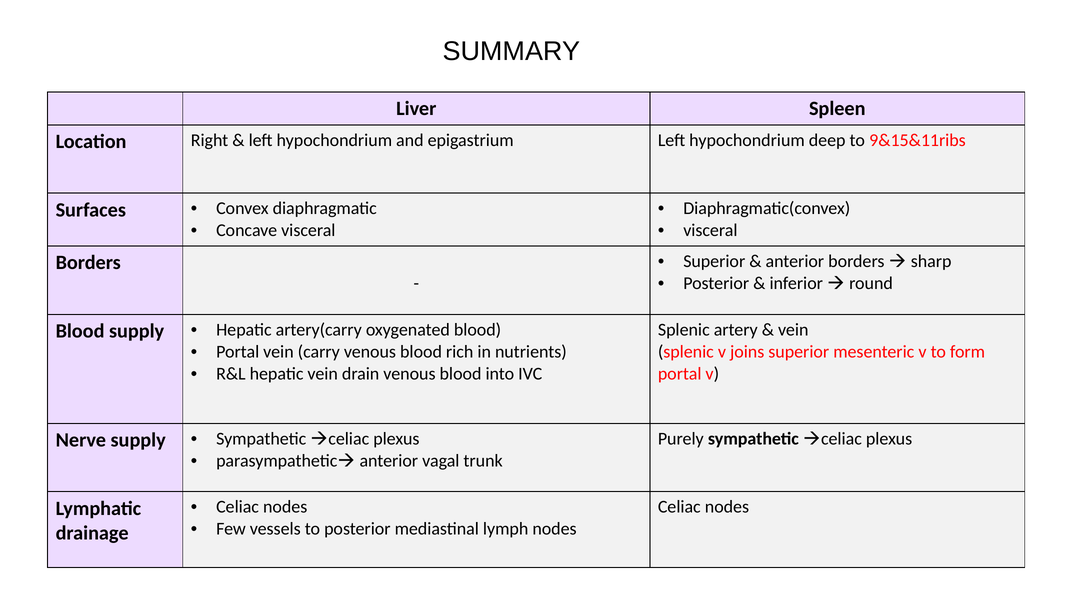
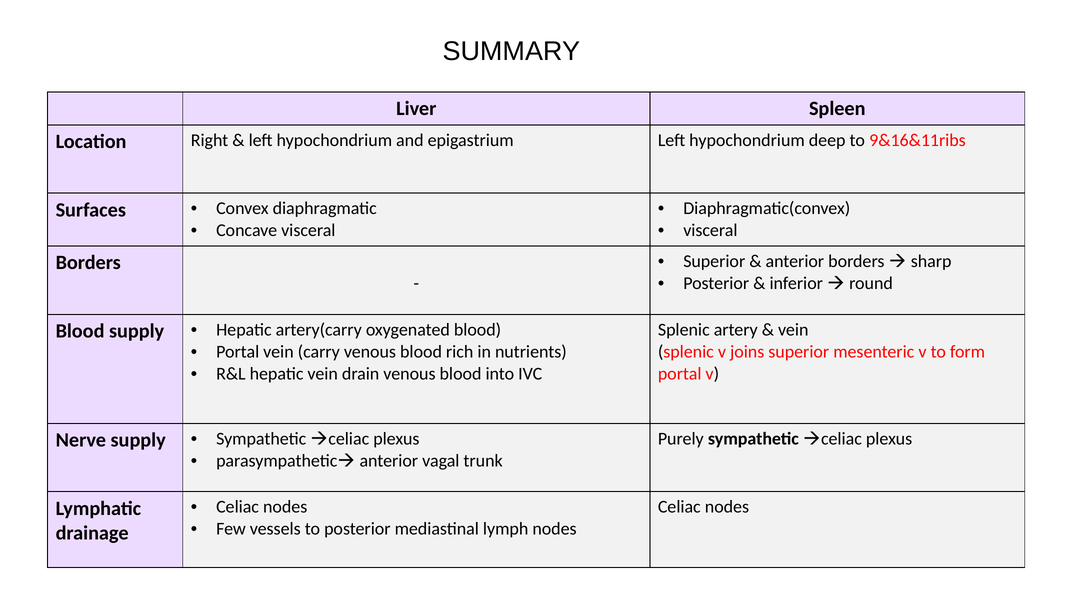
9&15&11ribs: 9&15&11ribs -> 9&16&11ribs (917, 140)
